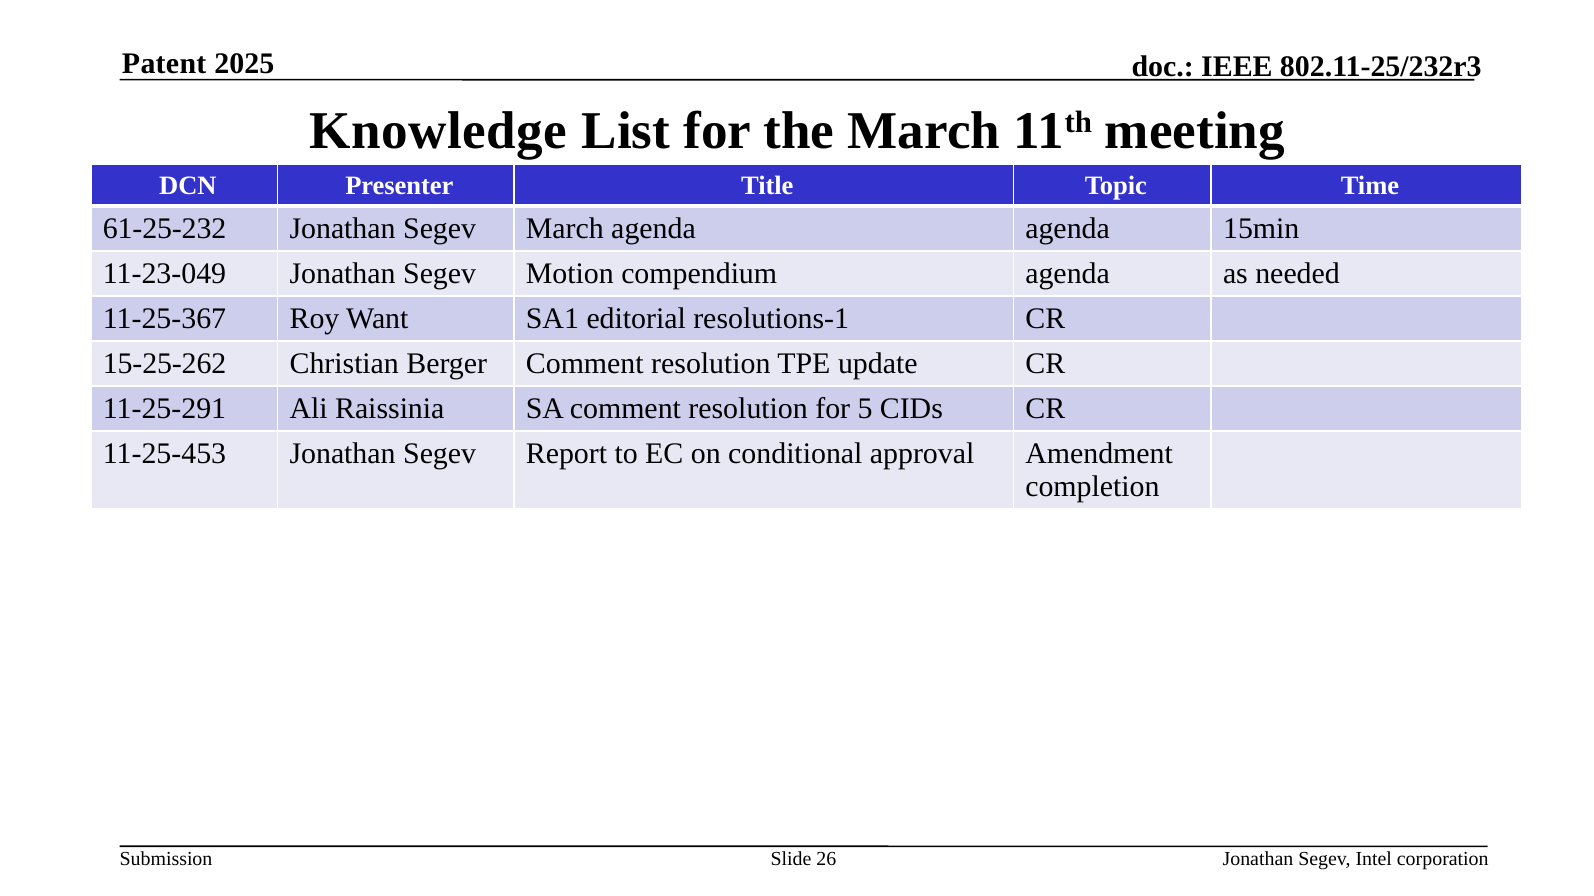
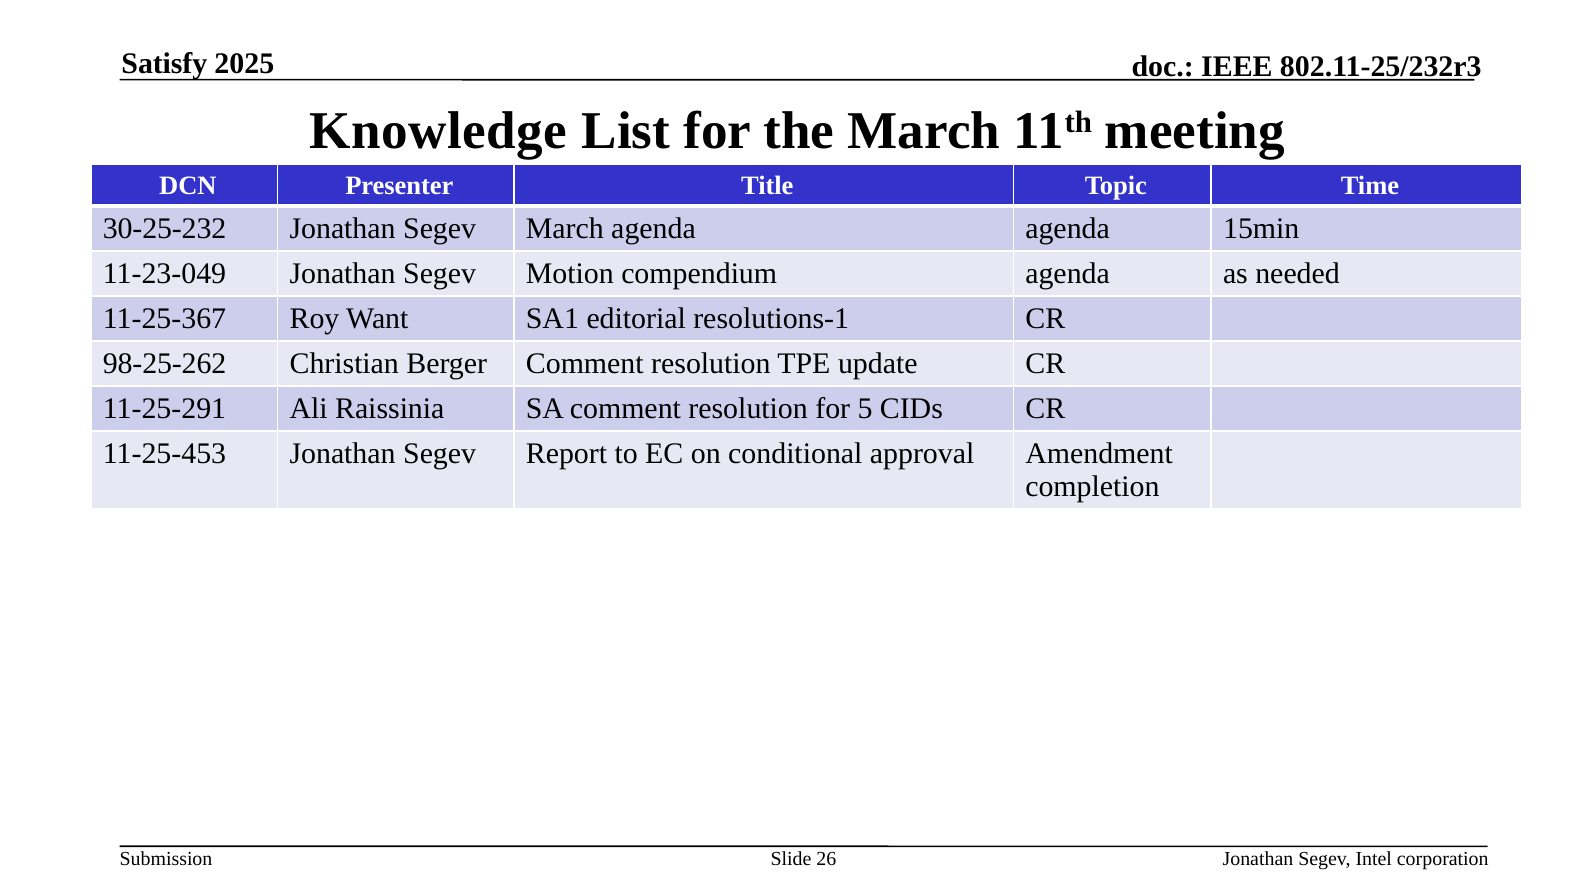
Patent: Patent -> Satisfy (164, 63)
61-25-232: 61-25-232 -> 30-25-232 (165, 229)
15-25-262: 15-25-262 -> 98-25-262 (165, 364)
